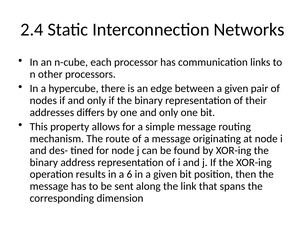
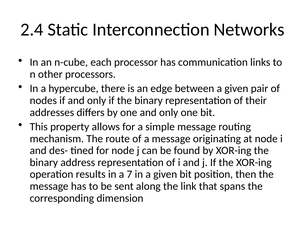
6: 6 -> 7 (129, 174)
